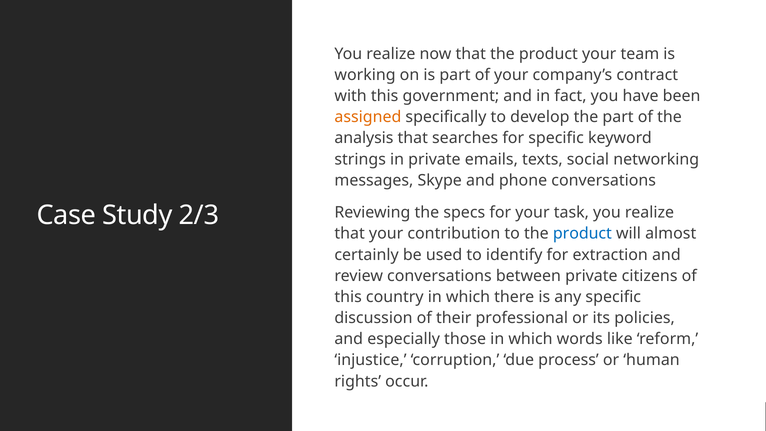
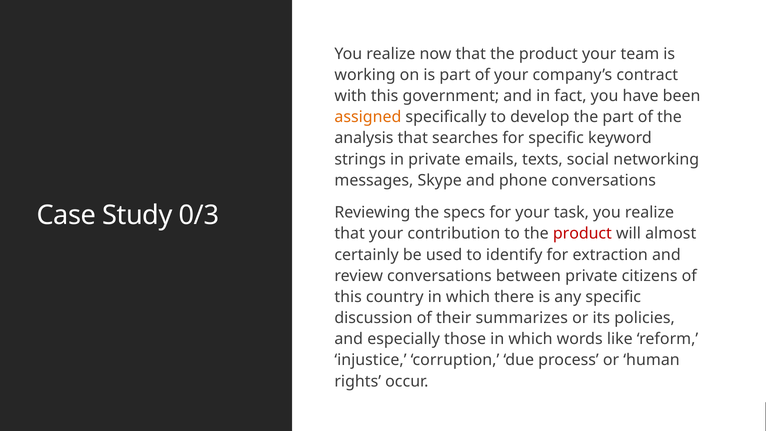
2/3: 2/3 -> 0/3 (199, 215)
product colour: blue -> red (582, 234)
professional: professional -> summarizes (522, 318)
